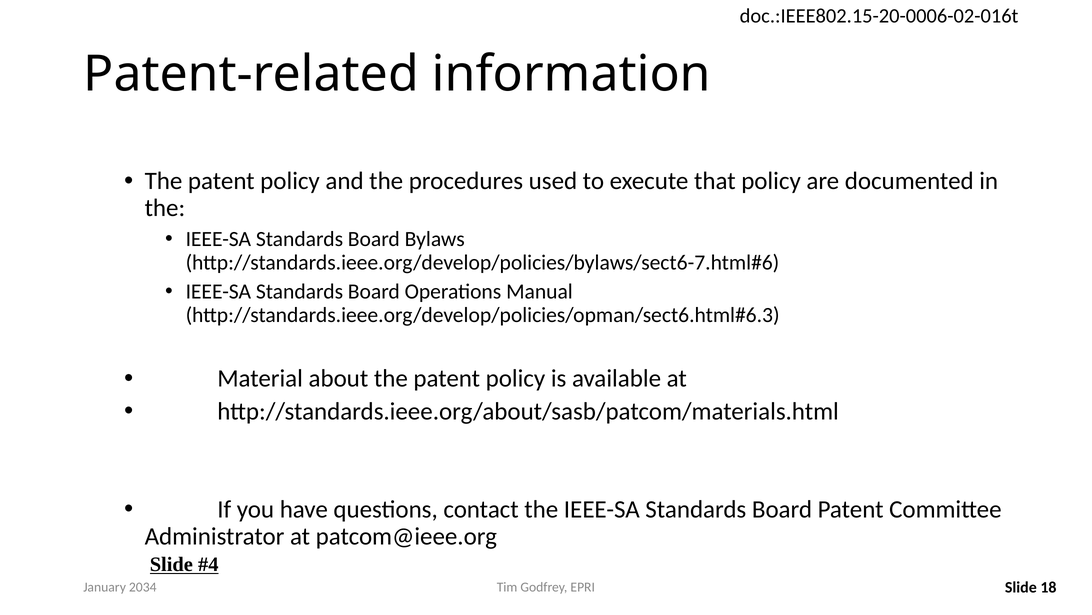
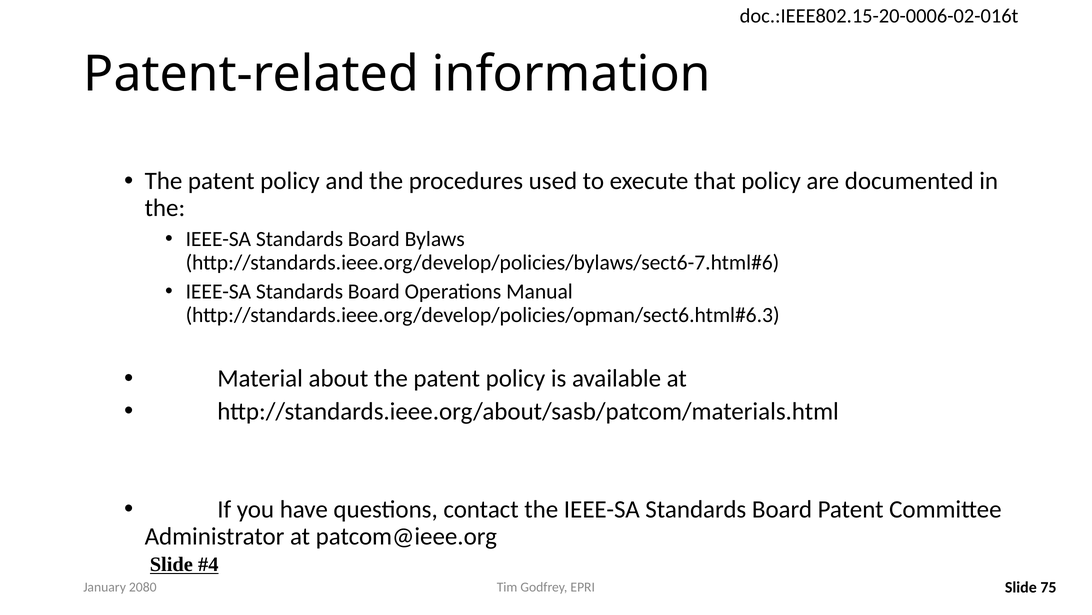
2034: 2034 -> 2080 (143, 587)
18: 18 -> 75 (1048, 587)
